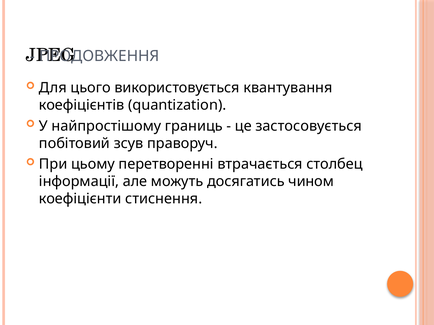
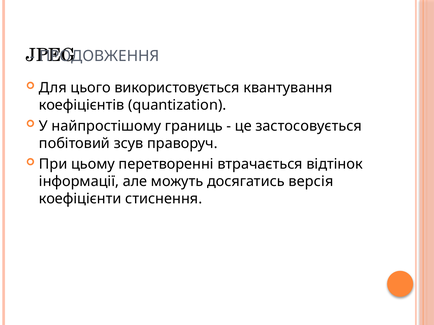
столбец: столбец -> відтінок (335, 164)
чином: чином -> версія (311, 182)
